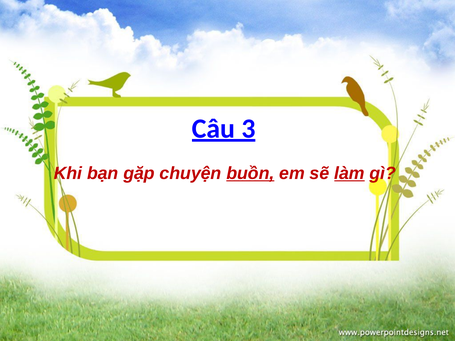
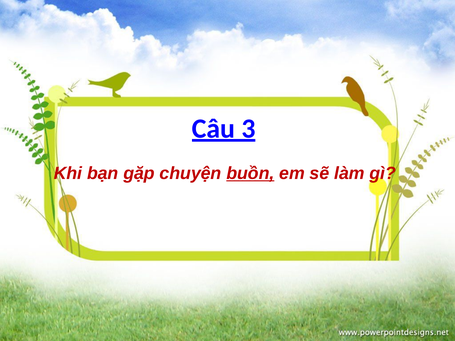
làm underline: present -> none (349, 173)
